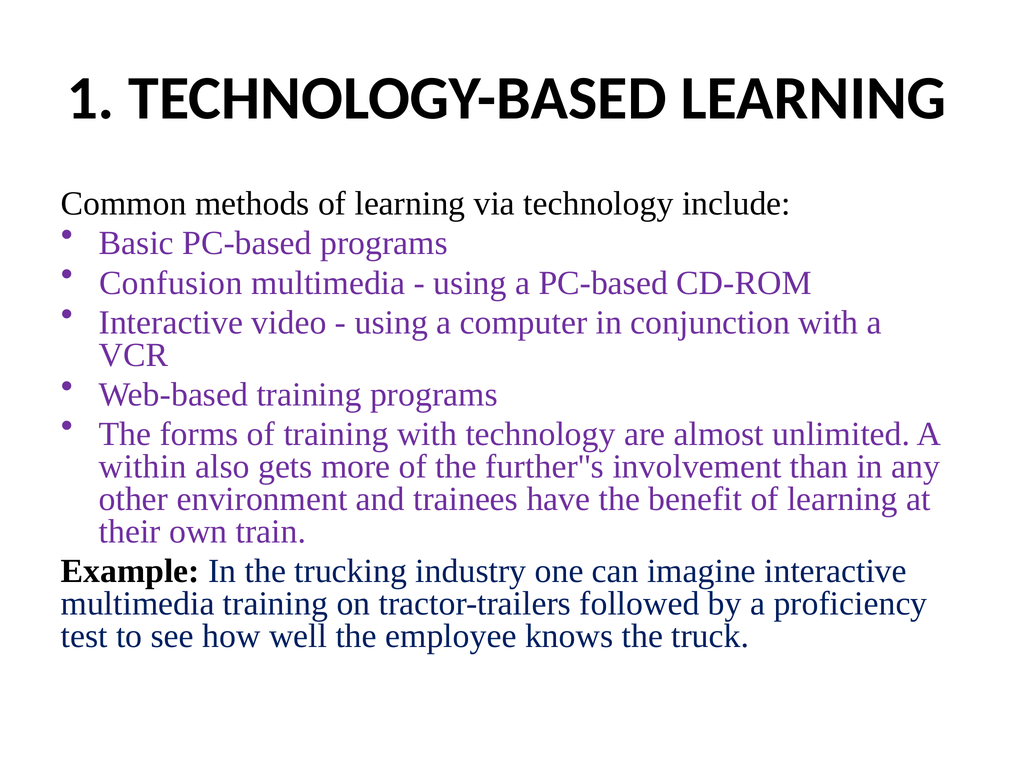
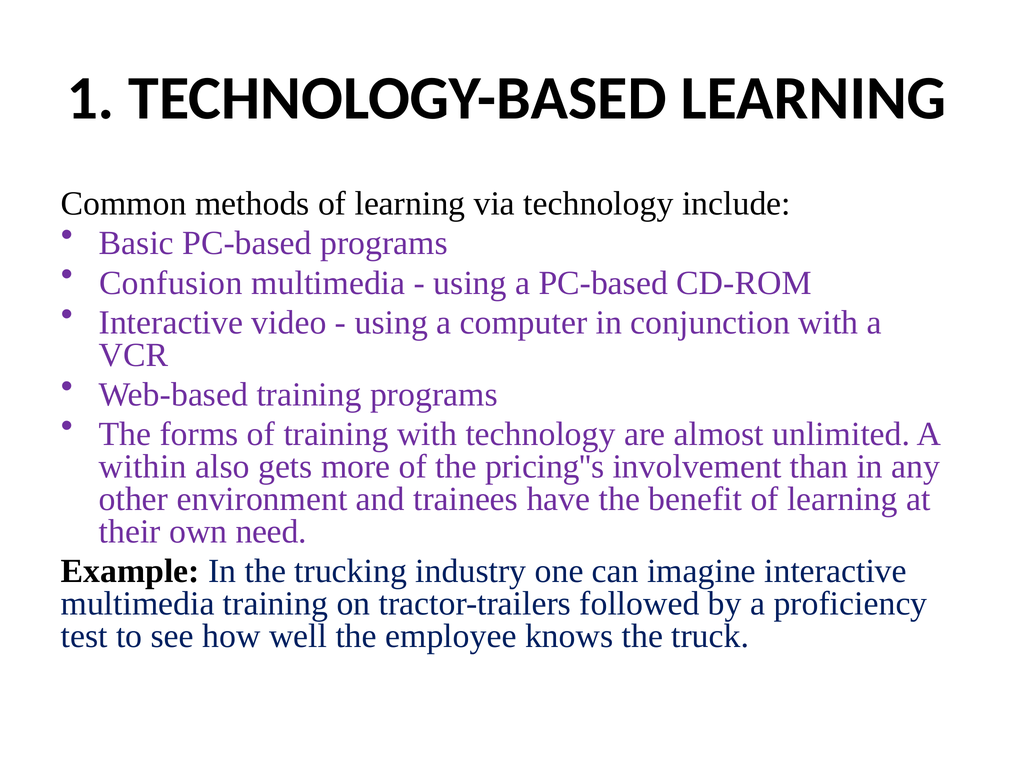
further''s: further''s -> pricing''s (545, 467)
train: train -> need (271, 532)
